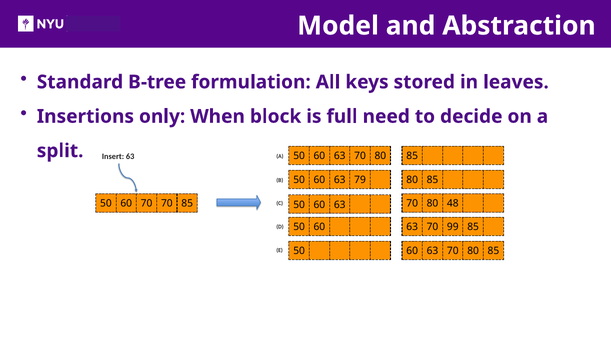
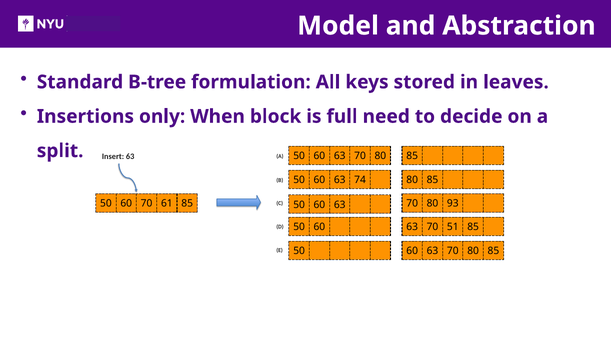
79: 79 -> 74 (360, 180)
70 70: 70 -> 61 (167, 203)
48: 48 -> 93 (453, 203)
99: 99 -> 51 (453, 227)
